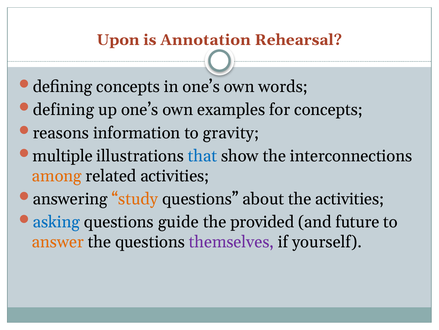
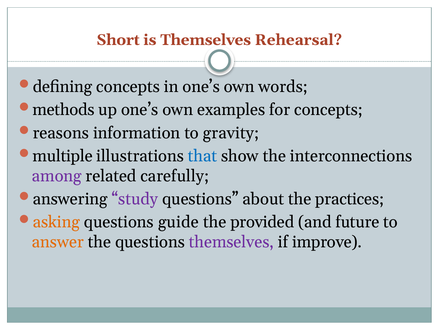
Upon: Upon -> Short (118, 40)
is Annotation: Annotation -> Themselves (206, 40)
defining: defining -> methods (64, 110)
among colour: orange -> purple (57, 176)
related activities: activities -> carefully (175, 176)
study colour: orange -> purple (135, 199)
the activities: activities -> practices (350, 199)
asking colour: blue -> orange (56, 222)
yourself: yourself -> improve (327, 241)
